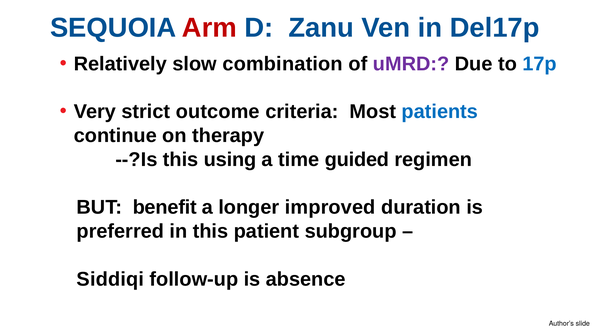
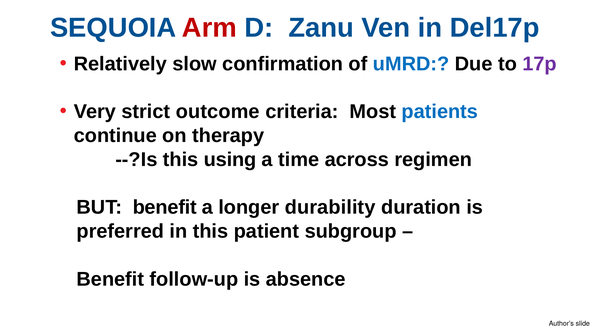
combination: combination -> confirmation (283, 64)
uMRD colour: purple -> blue (411, 64)
17p colour: blue -> purple (540, 64)
guided: guided -> across (357, 160)
improved: improved -> durability (330, 208)
Siddiqi: Siddiqi -> Benefit (110, 279)
